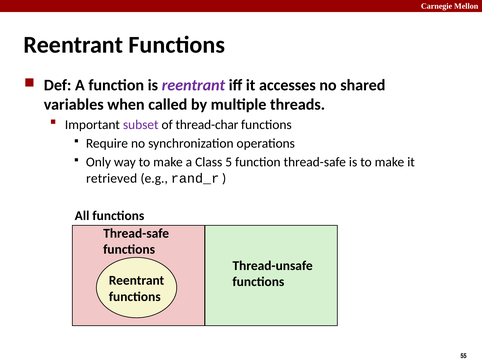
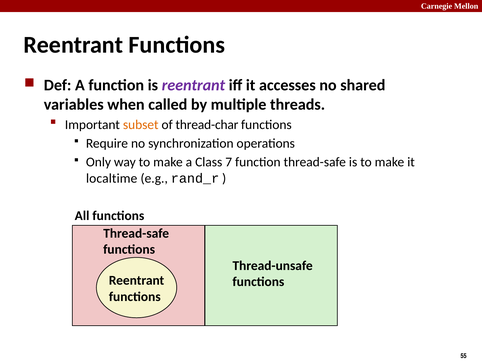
subset colour: purple -> orange (141, 124)
5: 5 -> 7 (229, 162)
retrieved: retrieved -> localtime (112, 178)
